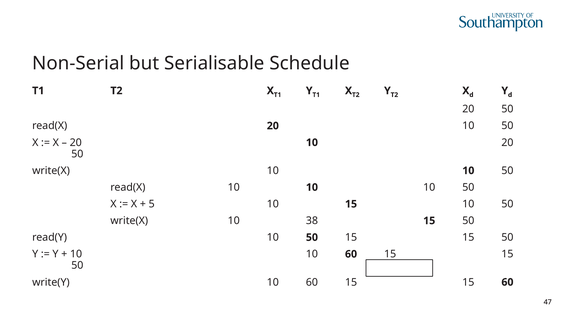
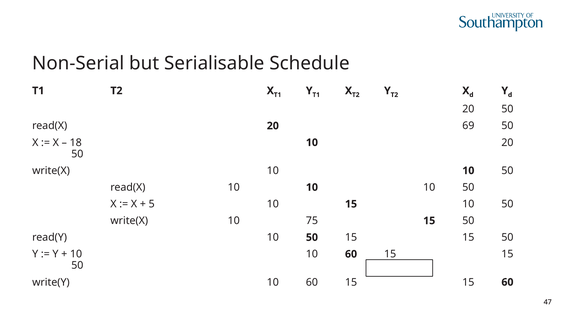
read(X 20 10: 10 -> 69 (468, 126)
20: 20 -> 18 (76, 143)
38: 38 -> 75 (312, 221)
